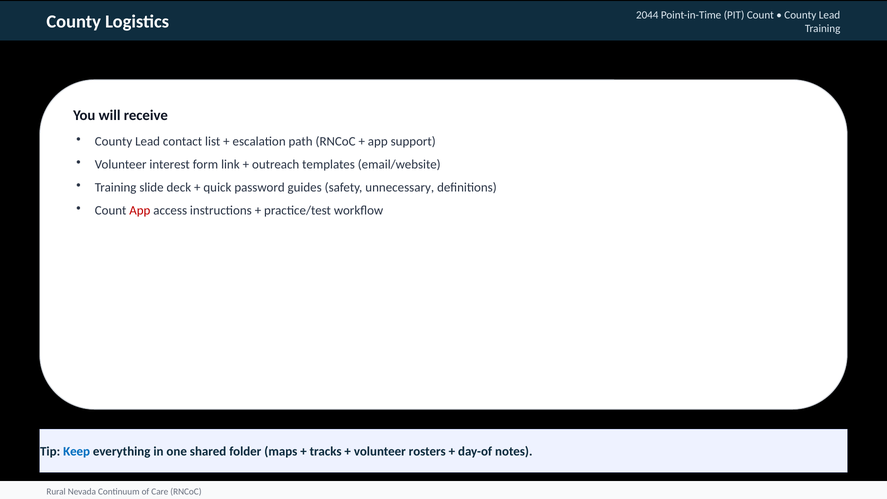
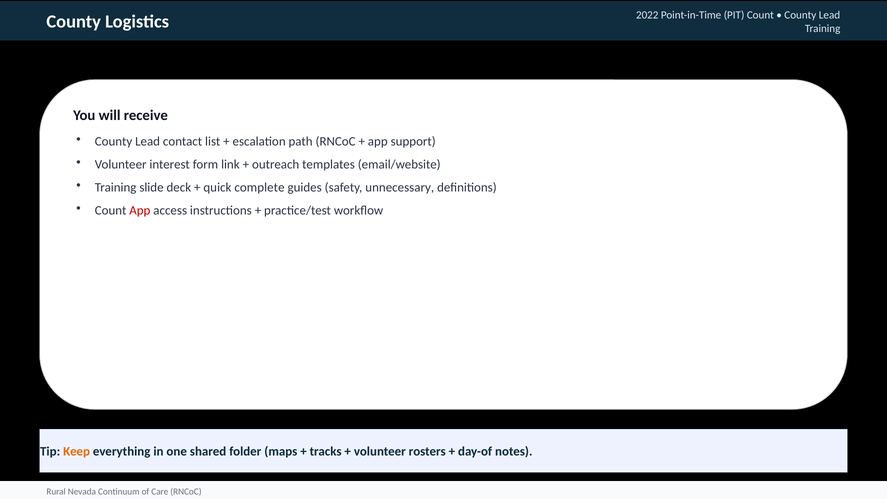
2044: 2044 -> 2022 (647, 15)
password: password -> complete (259, 187)
Keep colour: blue -> orange (77, 452)
